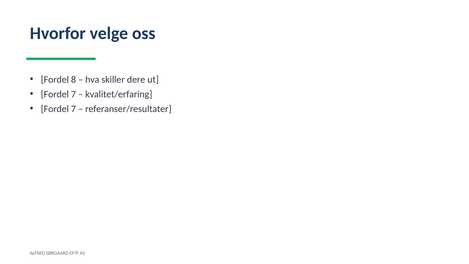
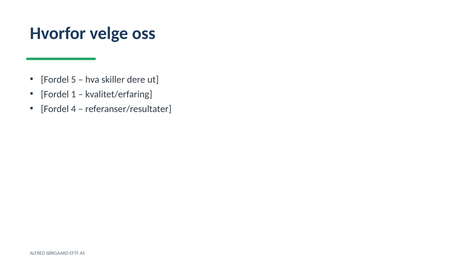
8: 8 -> 5 (74, 79)
7: 7 -> 1 (74, 94)
7: 7 -> 4 (74, 109)
